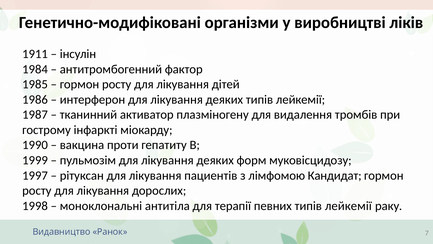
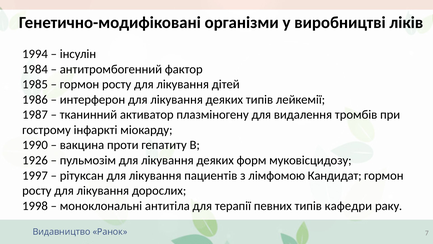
1911: 1911 -> 1994 (35, 54)
1999: 1999 -> 1926 (35, 160)
певних типів лейкемії: лейкемії -> кафедри (348, 205)
